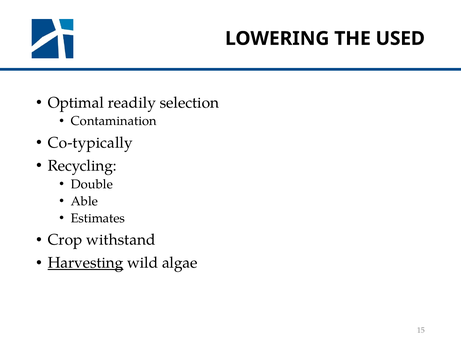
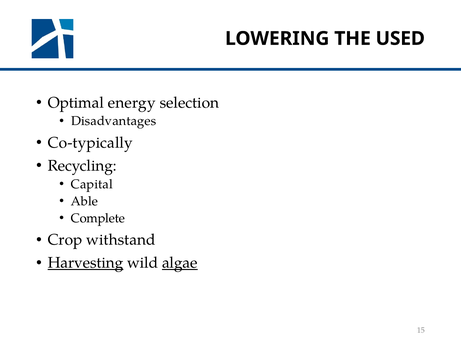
readily: readily -> energy (132, 103)
Contamination: Contamination -> Disadvantages (114, 121)
Double: Double -> Capital (92, 184)
Estimates: Estimates -> Complete (98, 218)
algae underline: none -> present (180, 263)
